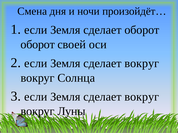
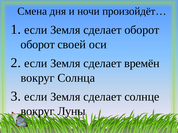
вокруг: вокруг -> времён (142, 64)
вокруг: вокруг -> солнце (142, 97)
